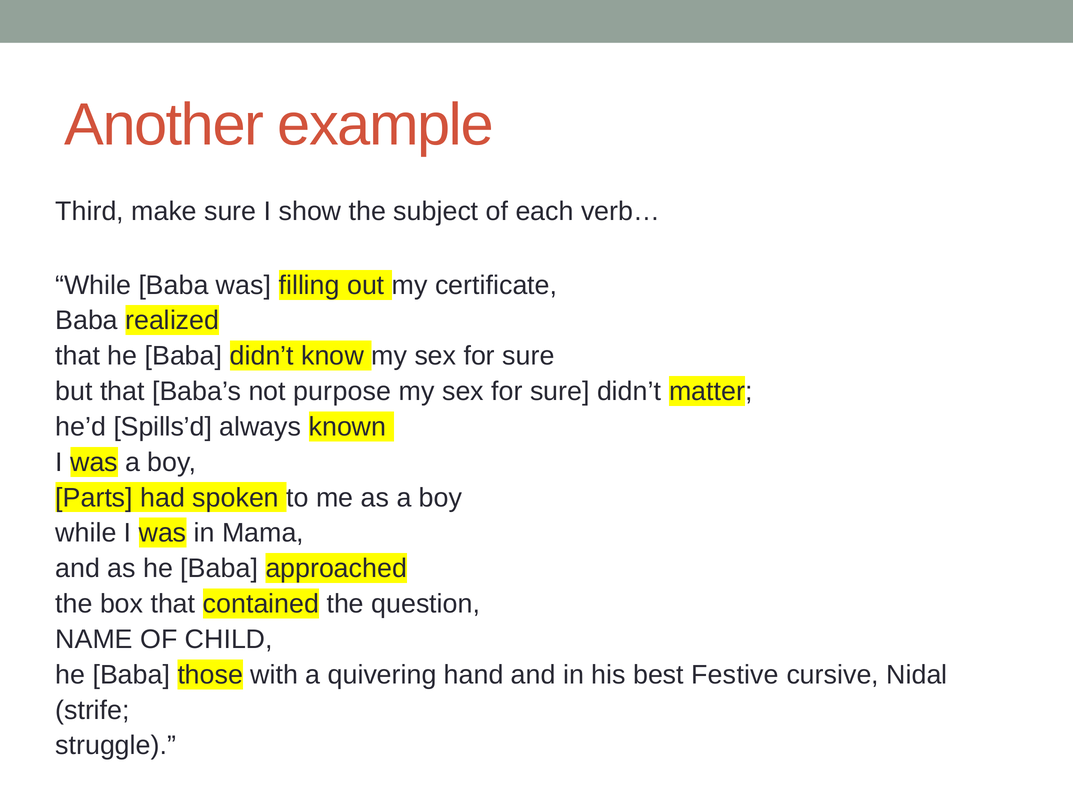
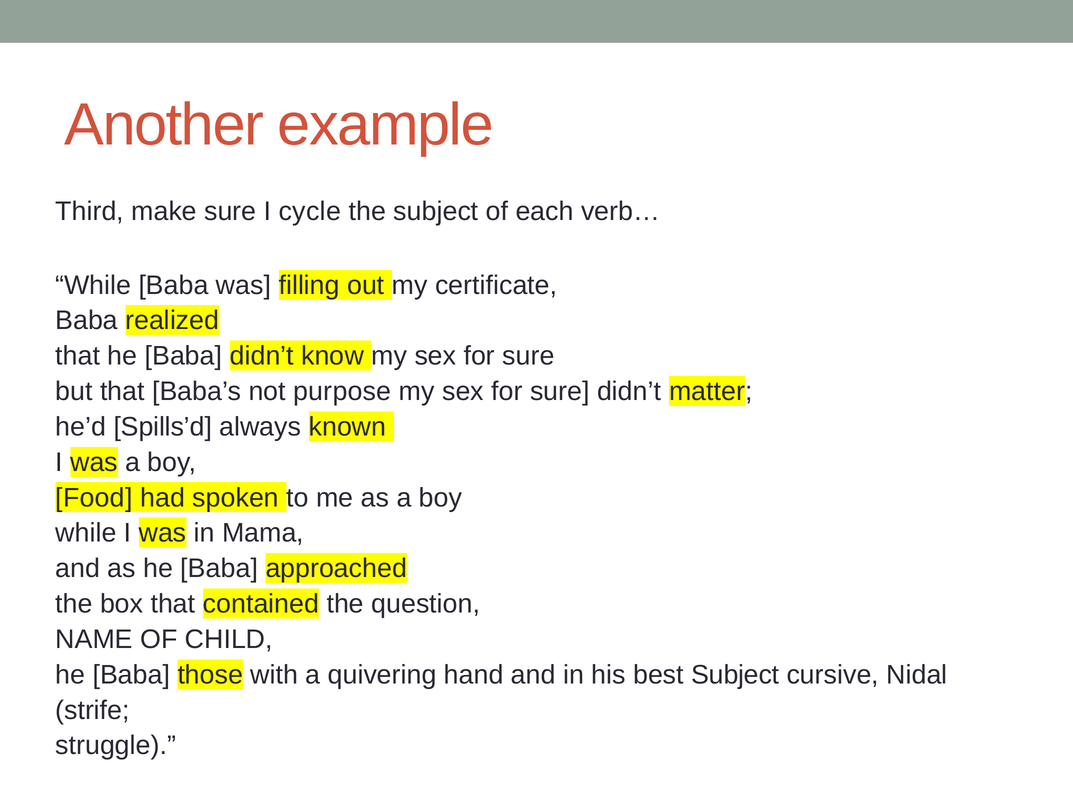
show: show -> cycle (310, 211)
Parts: Parts -> Food (94, 498)
best Festive: Festive -> Subject (735, 675)
